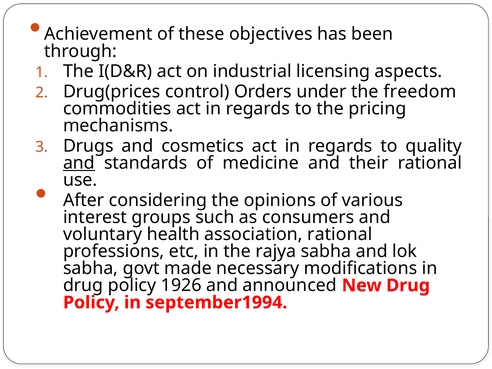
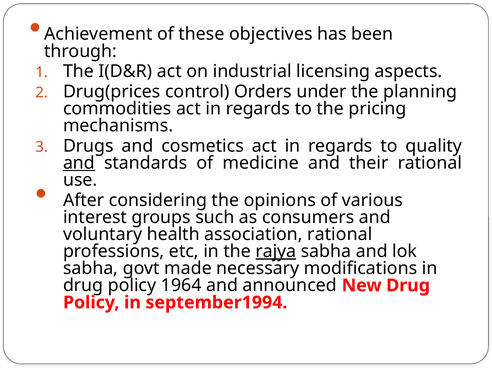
freedom: freedom -> planning (420, 92)
rajya underline: none -> present (276, 251)
1926: 1926 -> 1964 (181, 285)
